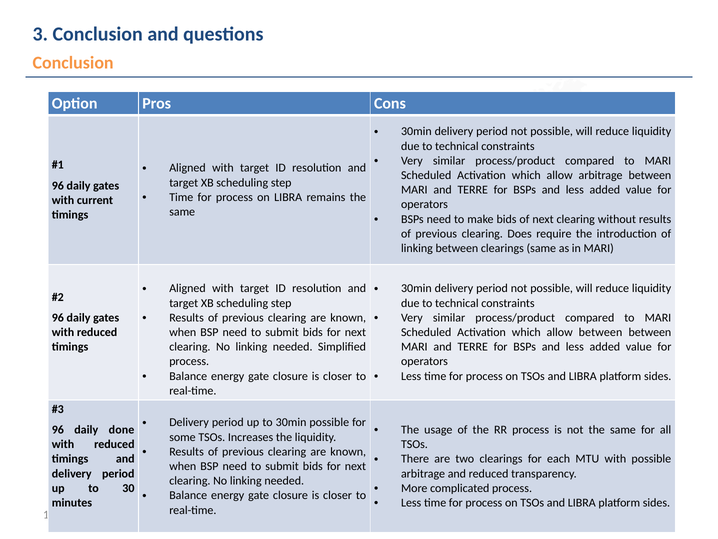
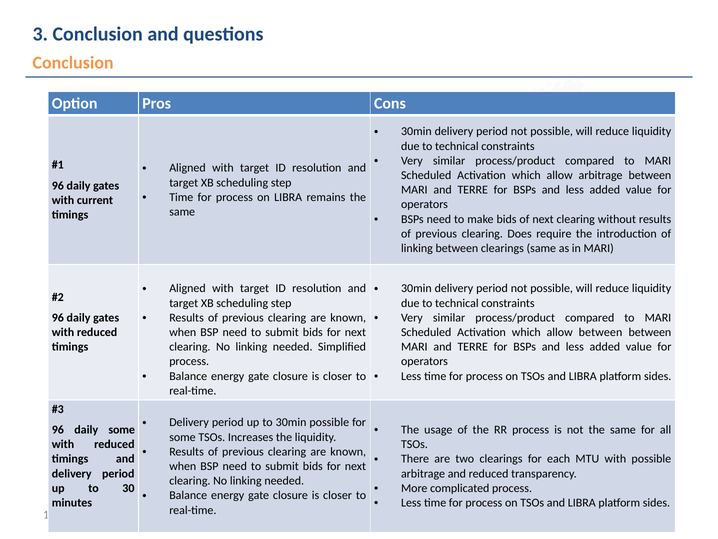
daily done: done -> some (122, 429)
